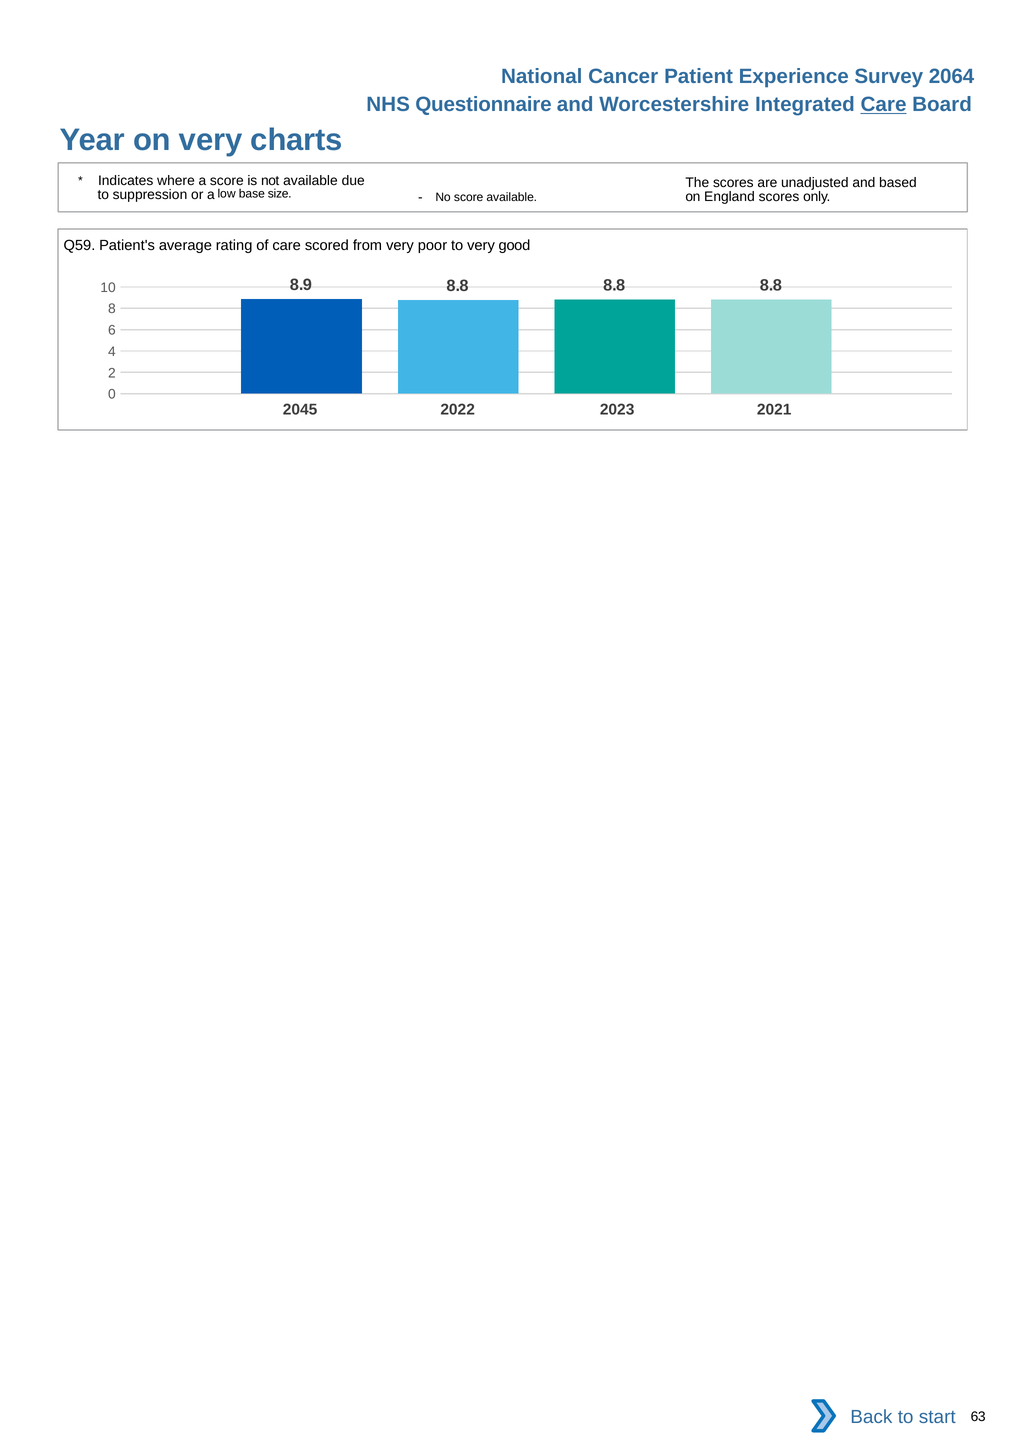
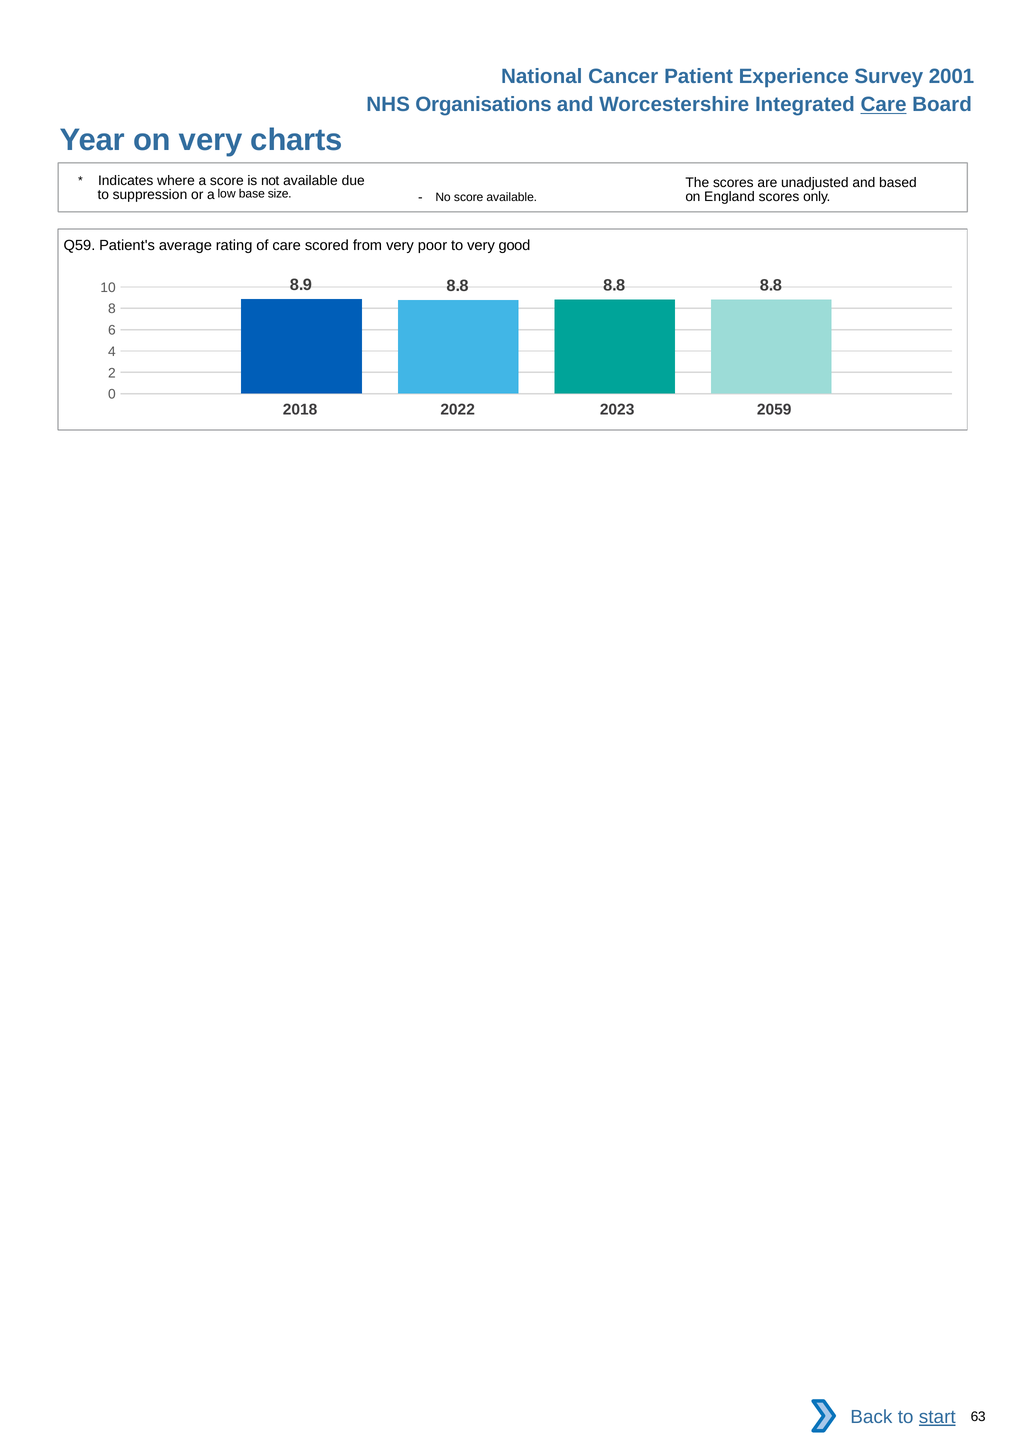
2064: 2064 -> 2001 (951, 76)
Questionnaire: Questionnaire -> Organisations (483, 104)
2045: 2045 -> 2018 (300, 409)
2021: 2021 -> 2059 (774, 409)
start underline: none -> present (937, 1416)
